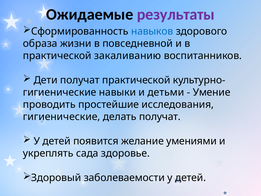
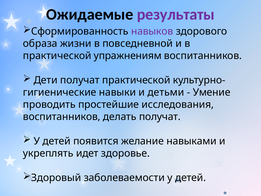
навыков colour: blue -> purple (152, 31)
закаливанию: закаливанию -> упражнениям (128, 56)
гигиенические: гигиенические -> воспитанников (62, 117)
умениями: умениями -> навыками (192, 141)
сада: сада -> идет (87, 153)
